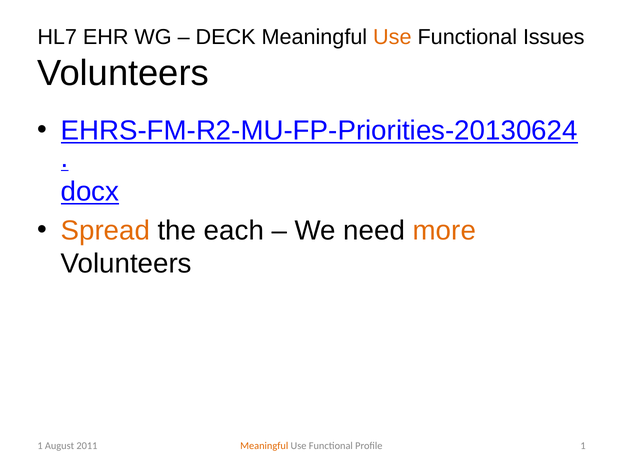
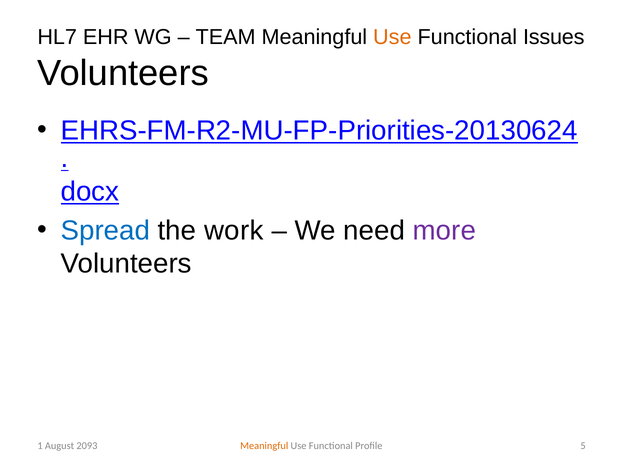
DECK: DECK -> TEAM (226, 37)
Spread colour: orange -> blue (105, 230)
each: each -> work (234, 230)
more colour: orange -> purple (444, 230)
Profile 1: 1 -> 5 (583, 446)
2011: 2011 -> 2093 (87, 446)
